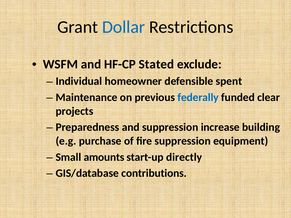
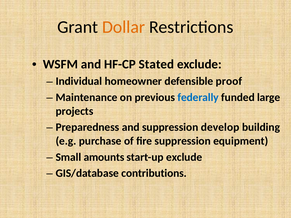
Dollar colour: blue -> orange (124, 27)
spent: spent -> proof (229, 81)
clear: clear -> large (269, 97)
increase: increase -> develop (220, 127)
start-up directly: directly -> exclude (184, 157)
